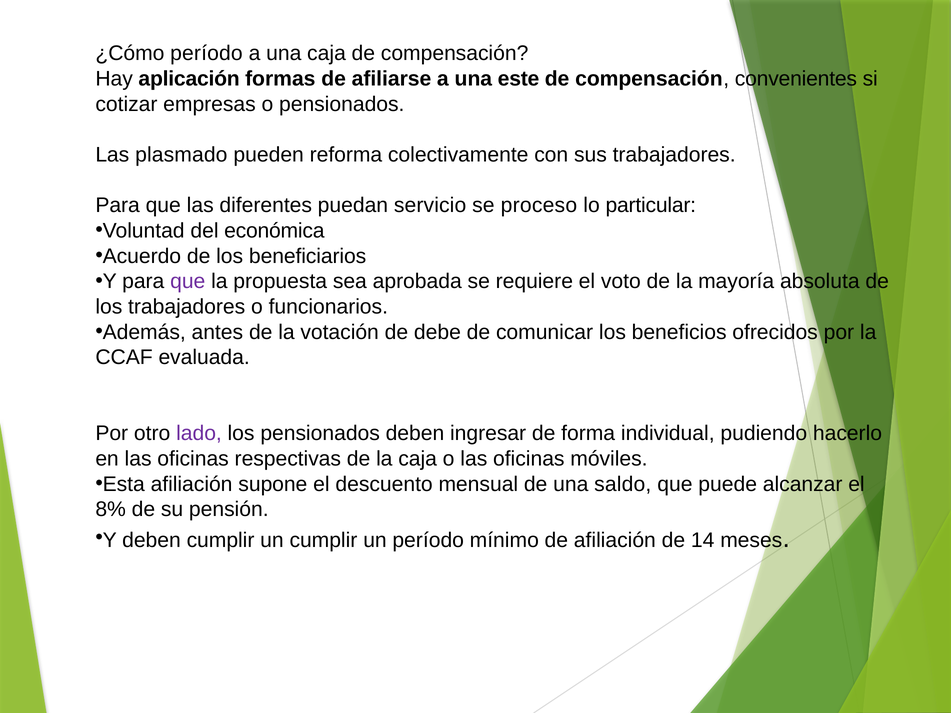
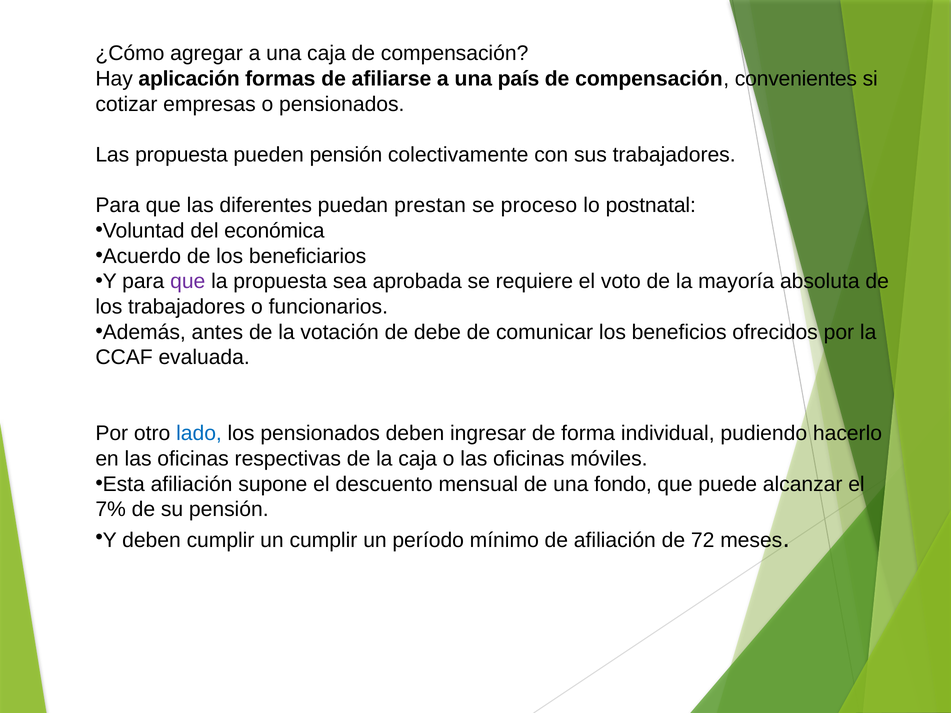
¿Cómo período: período -> agregar (207, 53)
este: este -> país (519, 79)
Las plasmado: plasmado -> propuesta (181, 155)
pueden reforma: reforma -> pensión (346, 155)
servicio: servicio -> prestan (430, 205)
particular: particular -> postnatal (651, 205)
lado colour: purple -> blue (199, 434)
saldo: saldo -> fondo (623, 484)
8%: 8% -> 7% (111, 510)
14: 14 -> 72 (703, 540)
